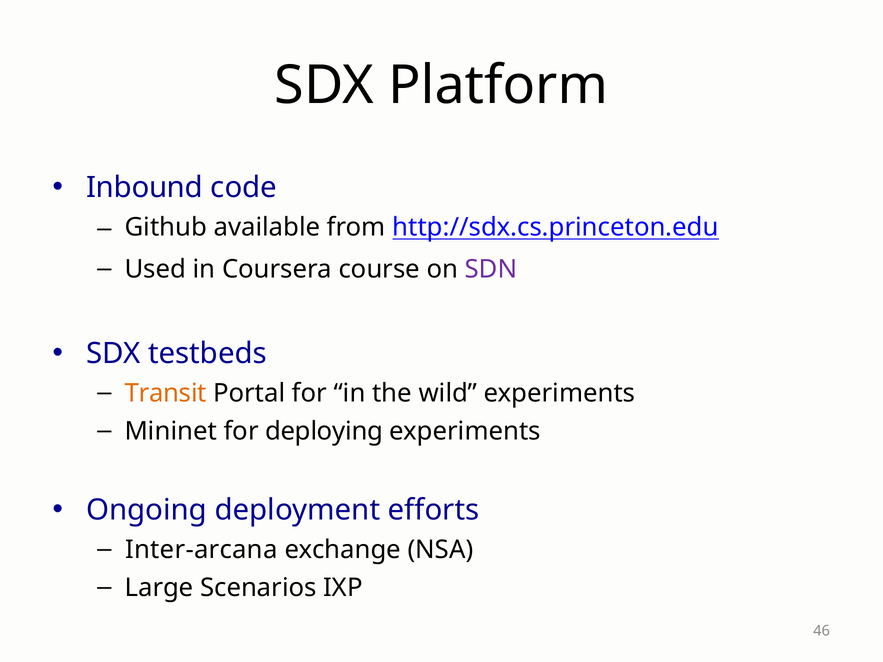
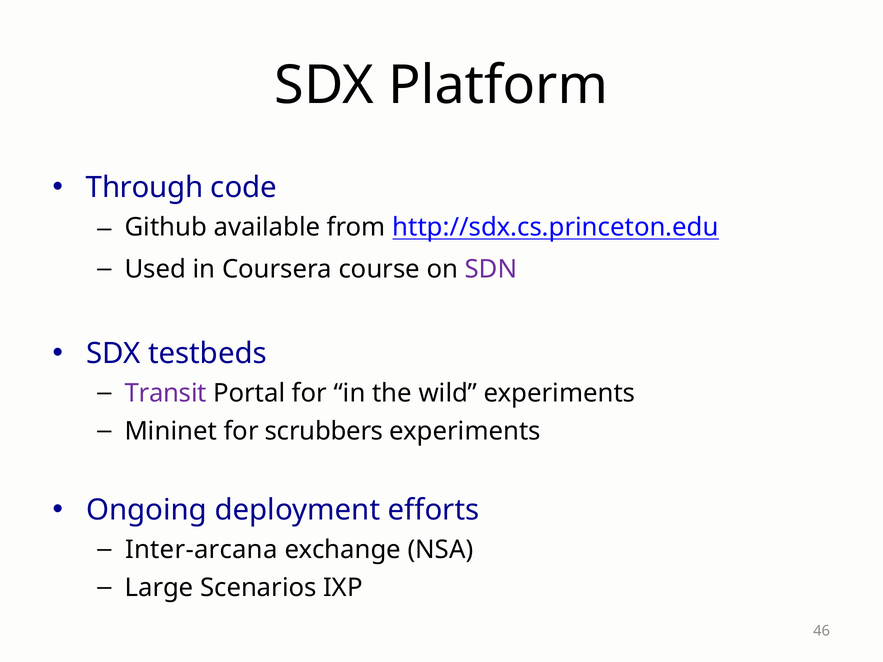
Inbound: Inbound -> Through (145, 188)
Transit colour: orange -> purple (166, 393)
deploying: deploying -> scrubbers (324, 431)
